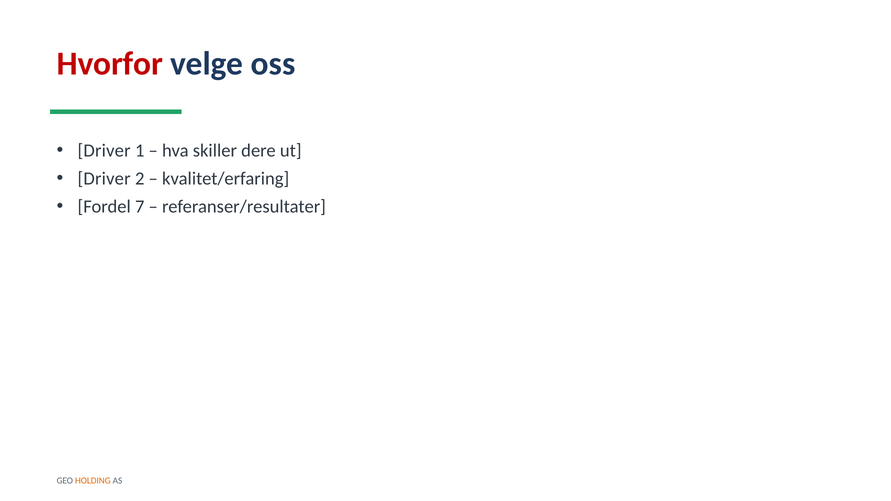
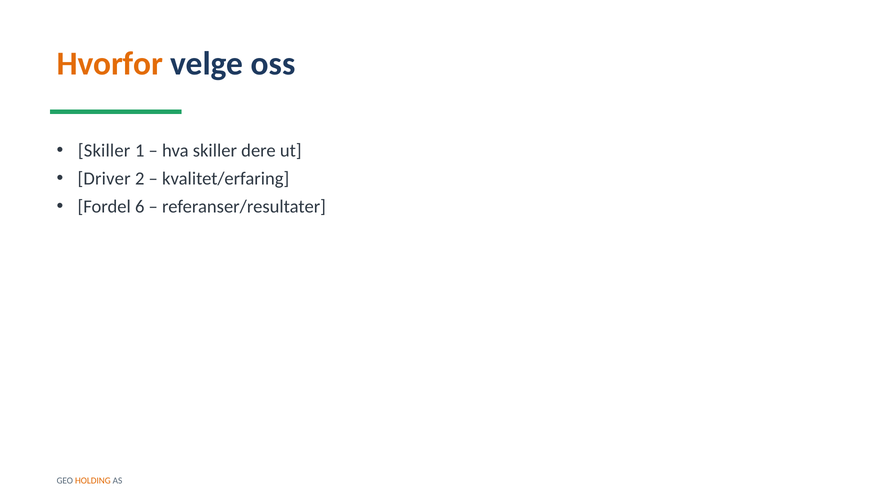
Hvorfor colour: red -> orange (110, 64)
Driver: Driver -> Skiller (104, 151)
7: 7 -> 6 (140, 207)
